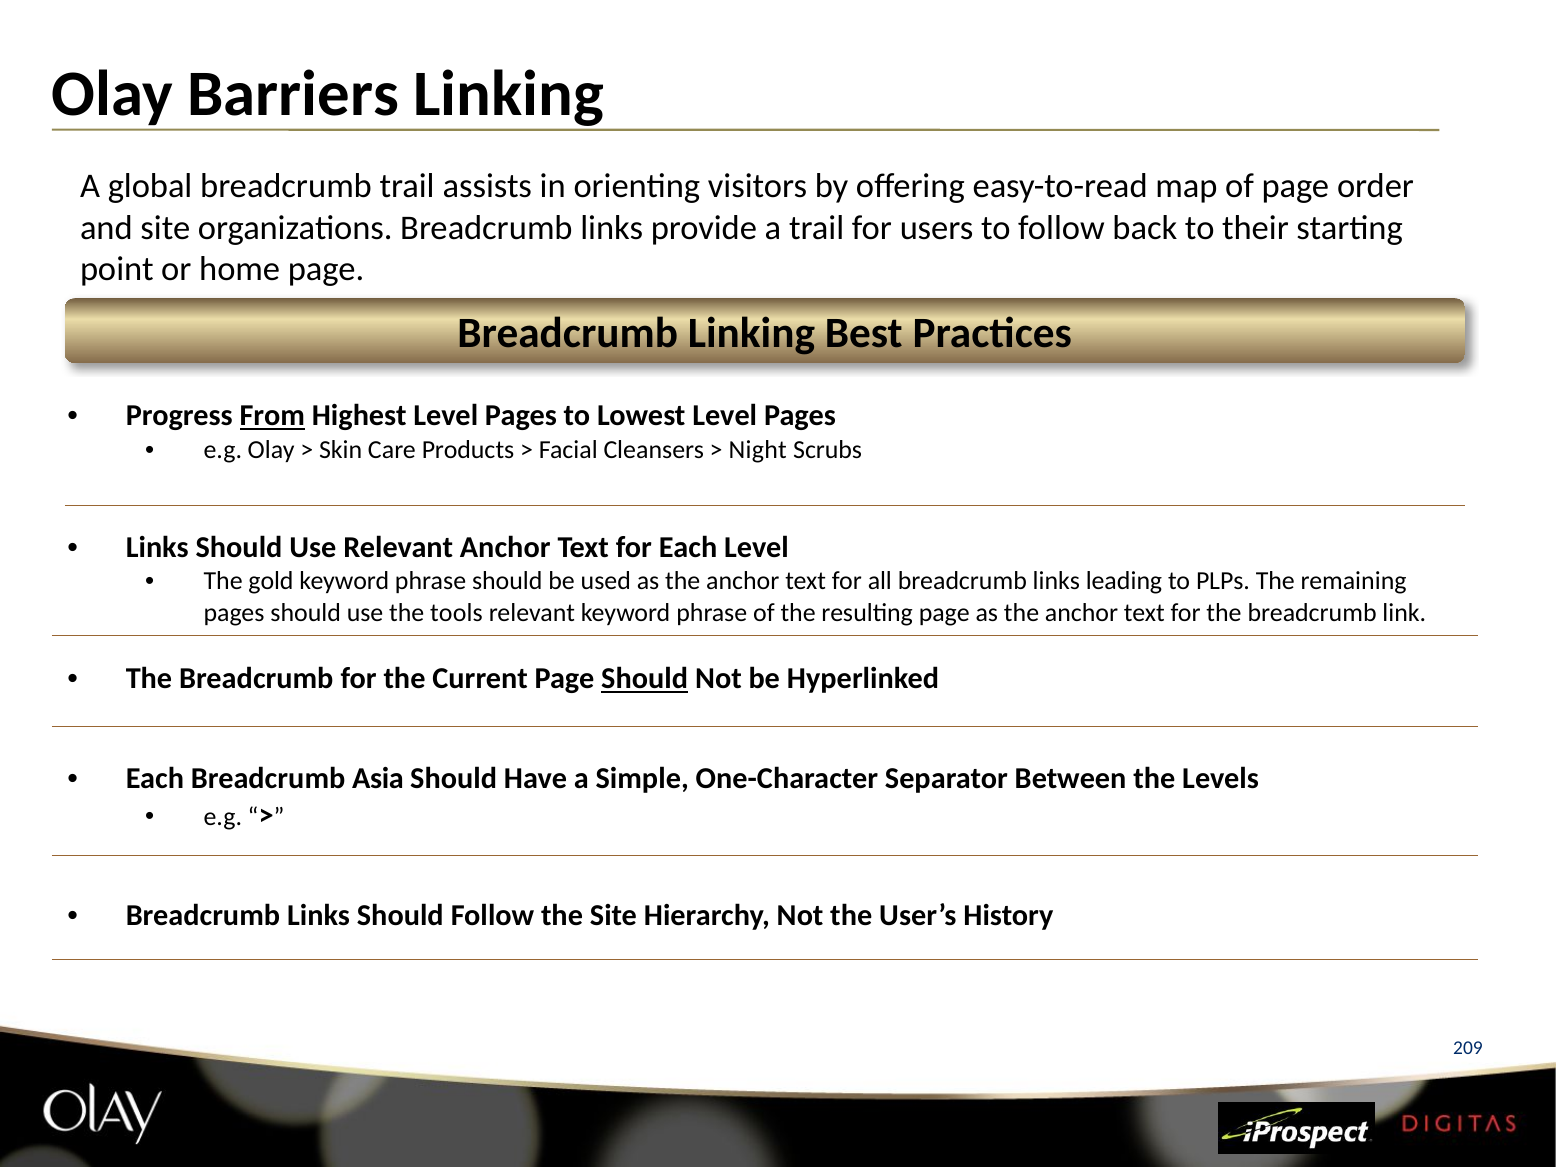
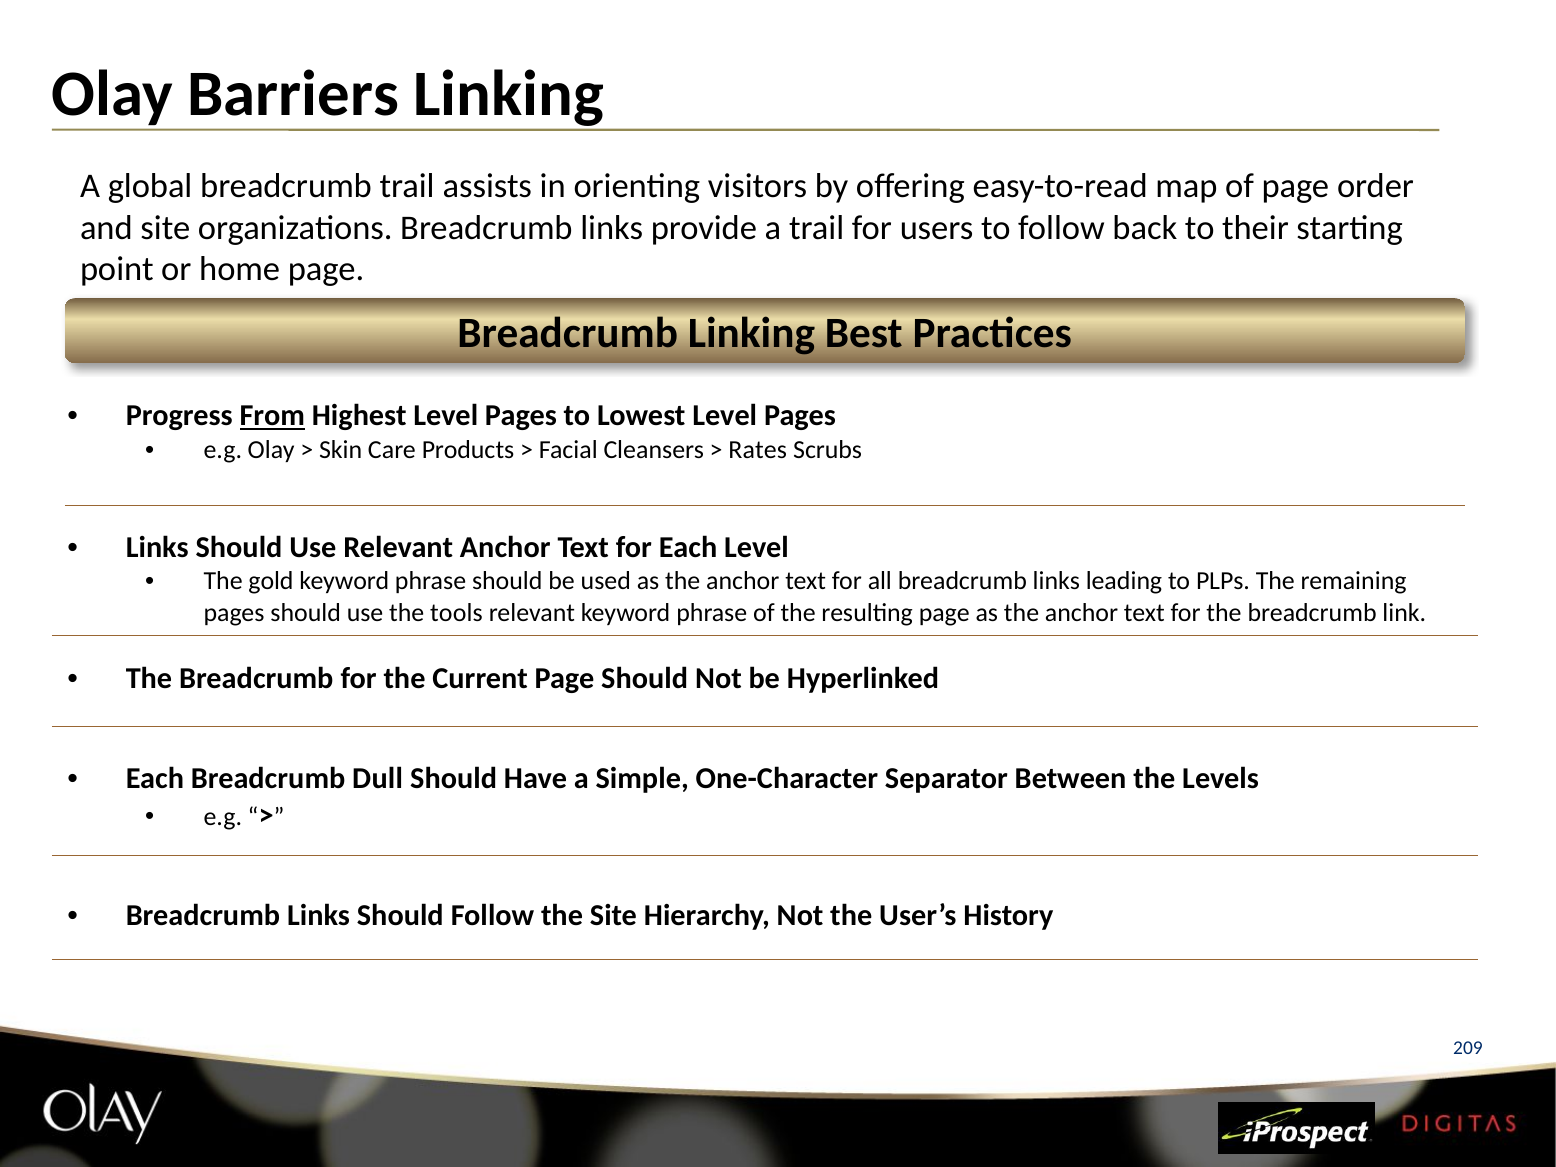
Night: Night -> Rates (758, 450)
Should underline: present -> none (645, 679)
Asia: Asia -> Dull (378, 779)
